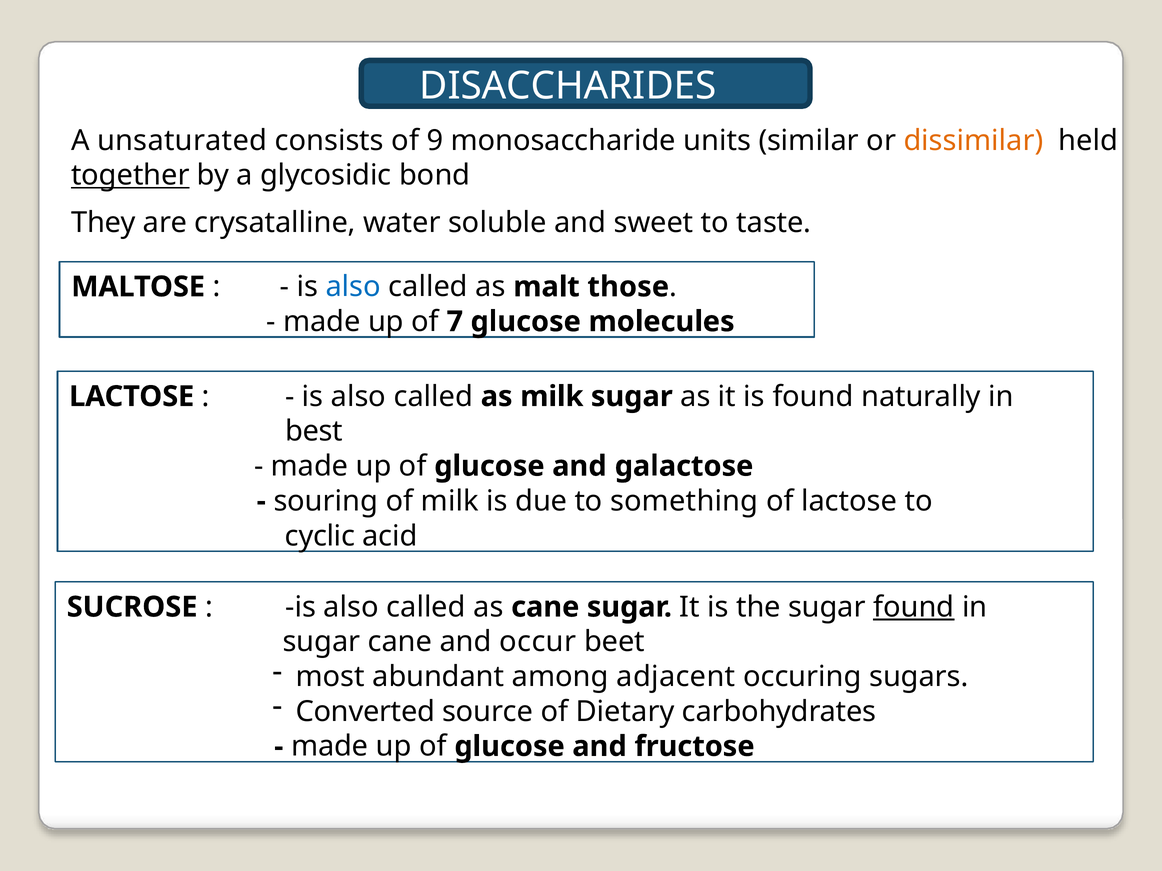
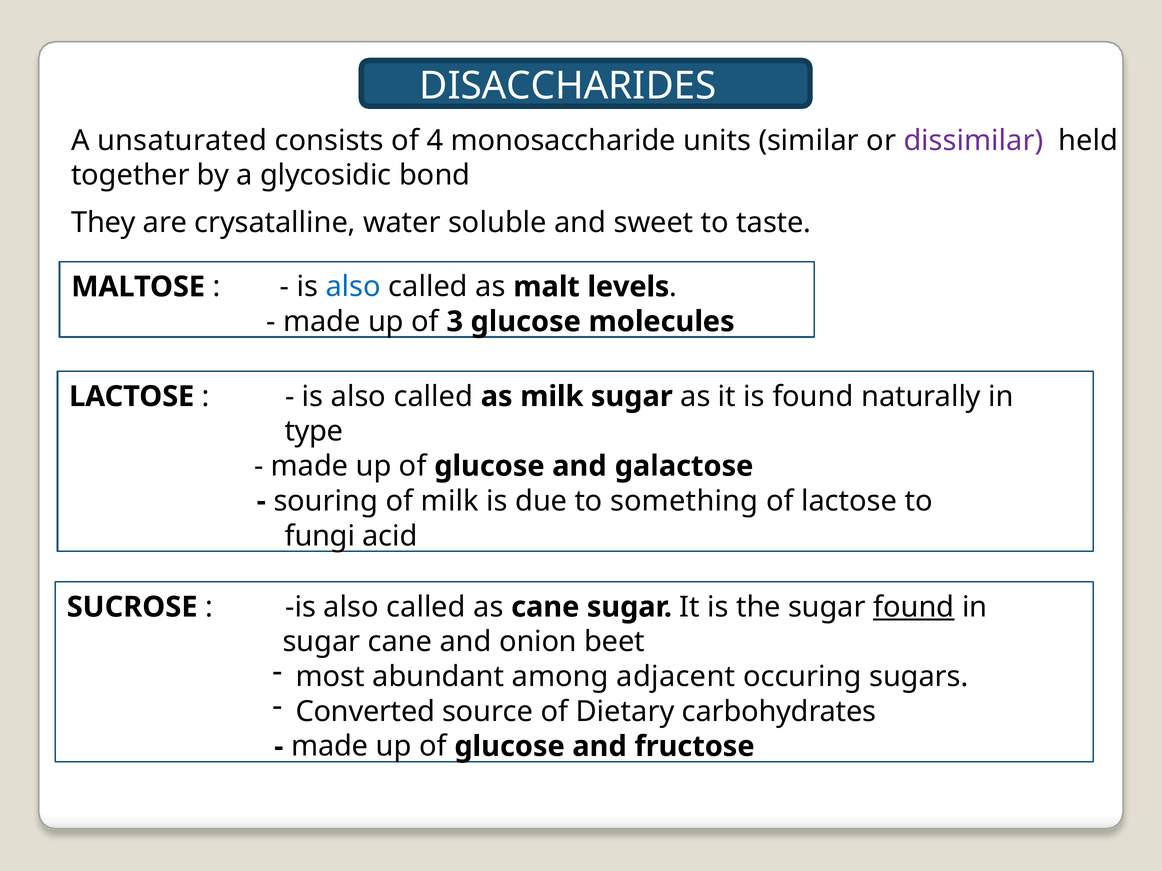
9: 9 -> 4 (435, 141)
dissimilar colour: orange -> purple (973, 141)
together underline: present -> none (130, 175)
those: those -> levels (628, 287)
7: 7 -> 3 (455, 322)
best: best -> type (314, 432)
cyclic: cyclic -> fungi (320, 536)
occur: occur -> onion (538, 642)
